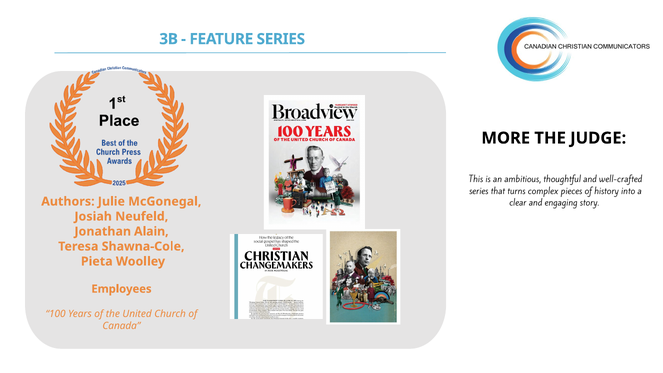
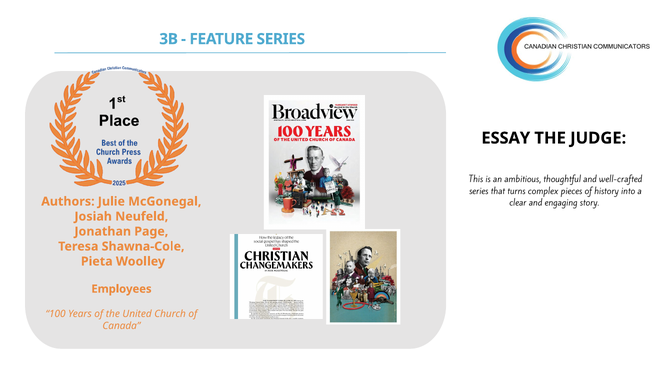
MORE: MORE -> ESSAY (506, 138)
Alain: Alain -> Page (151, 231)
